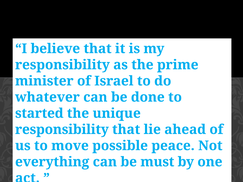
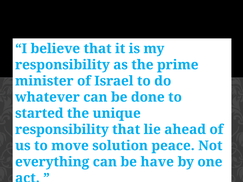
possible: possible -> solution (120, 146)
must: must -> have (157, 162)
